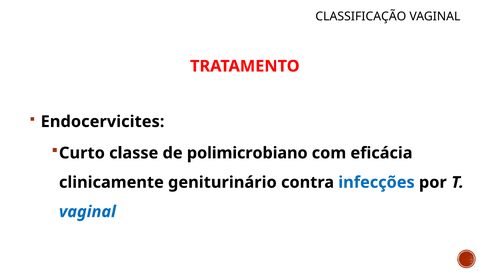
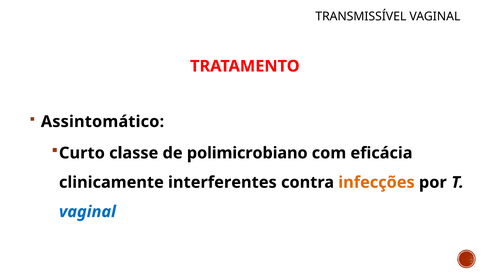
CLASSIFICAÇÃO: CLASSIFICAÇÃO -> TRANSMISSÍVEL (361, 16)
Endocervicites: Endocervicites -> Assintomático (103, 122)
geniturinário: geniturinário -> interferentes (222, 182)
infecções colour: blue -> orange (377, 182)
